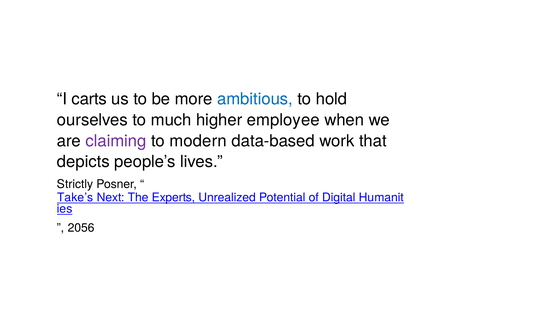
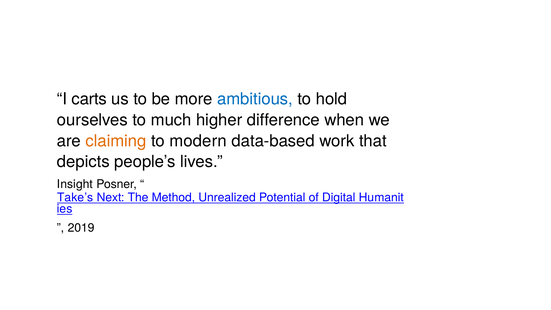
employee: employee -> difference (283, 120)
claiming colour: purple -> orange (116, 141)
Strictly: Strictly -> Insight (75, 184)
Experts: Experts -> Method (173, 198)
2056: 2056 -> 2019 (81, 228)
